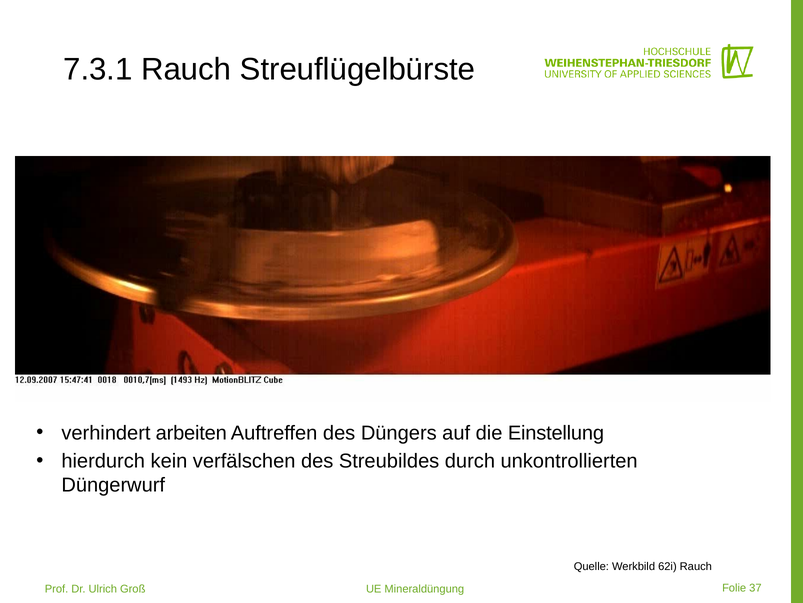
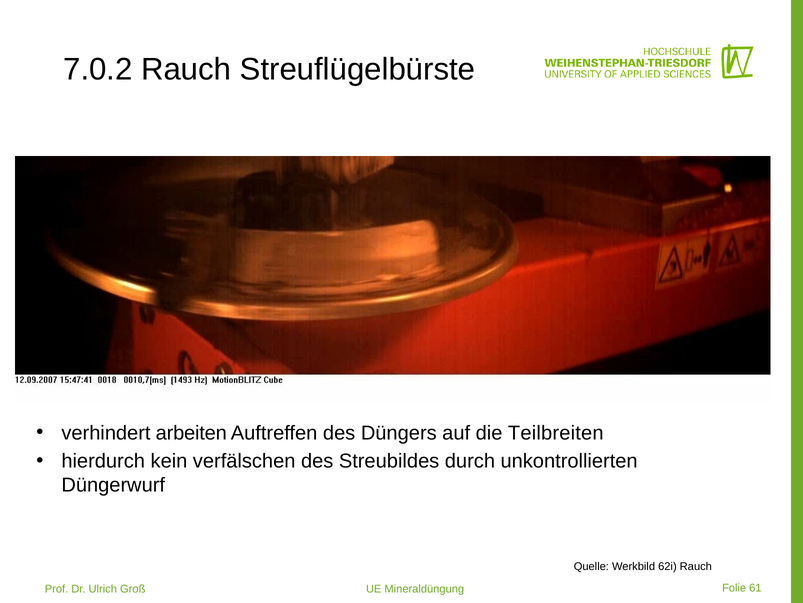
7.3.1: 7.3.1 -> 7.0.2 (98, 69)
Einstellung: Einstellung -> Teilbreiten (556, 432)
37: 37 -> 61 (755, 588)
